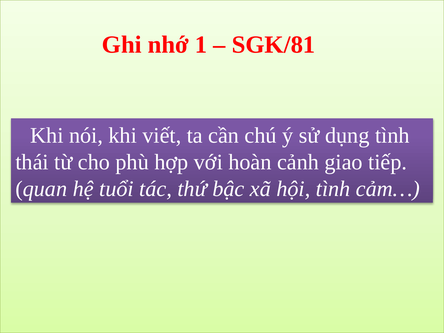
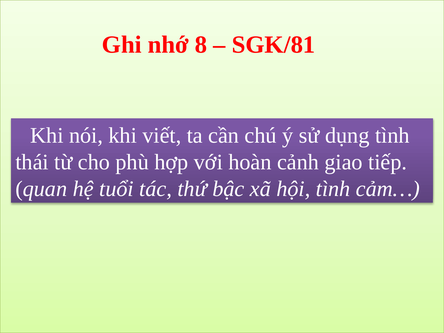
1: 1 -> 8 (201, 45)
